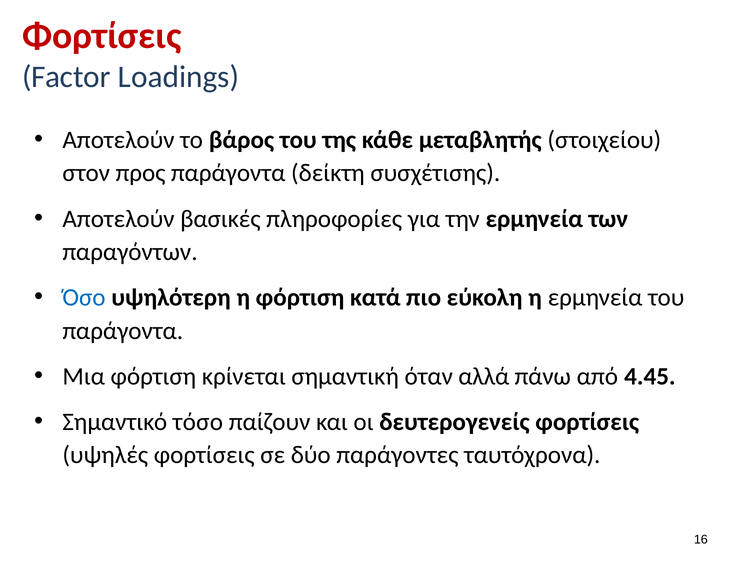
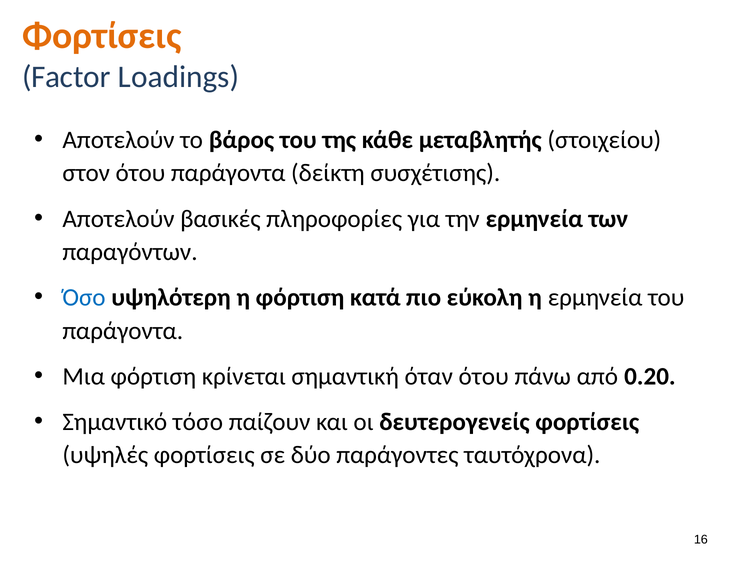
Φορτίσεις colour: red -> orange (102, 36)
στον προς: προς -> ότου (140, 173)
όταν αλλά: αλλά -> ότου (484, 376)
4.45: 4.45 -> 0.20 (650, 376)
